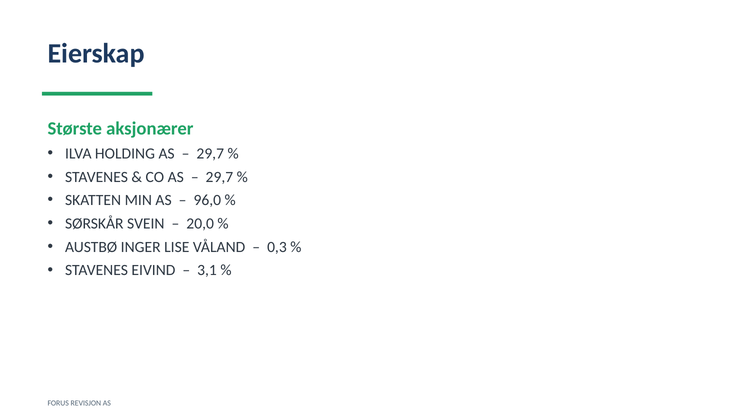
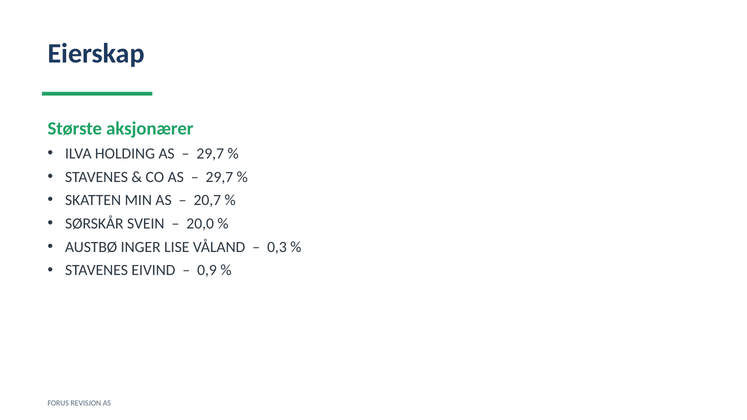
96,0: 96,0 -> 20,7 (207, 200)
3,1: 3,1 -> 0,9 (207, 270)
